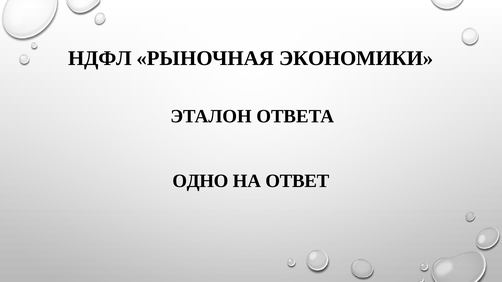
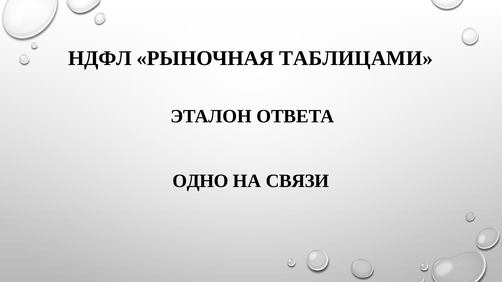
ЭКОНОМИКИ: ЭКОНОМИКИ -> ТАБЛИЦАМИ (356, 58)
ОТВЕТ: ОТВЕТ -> СВЯЗИ (298, 181)
